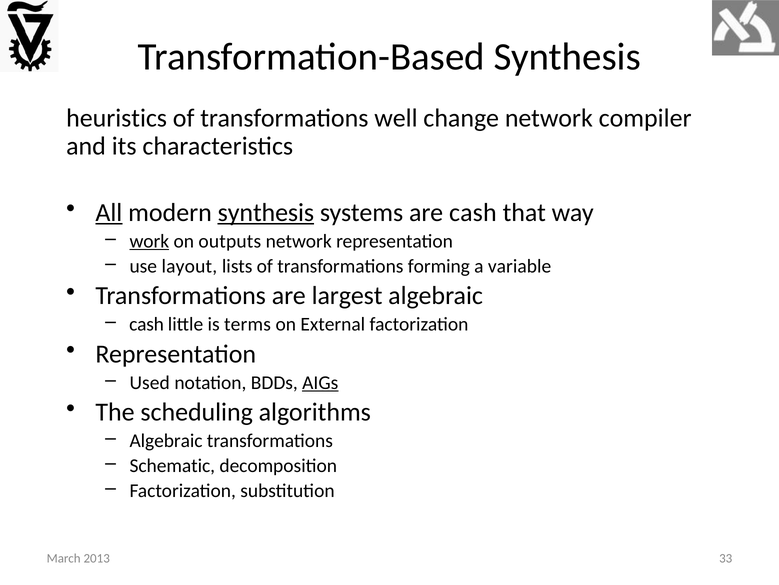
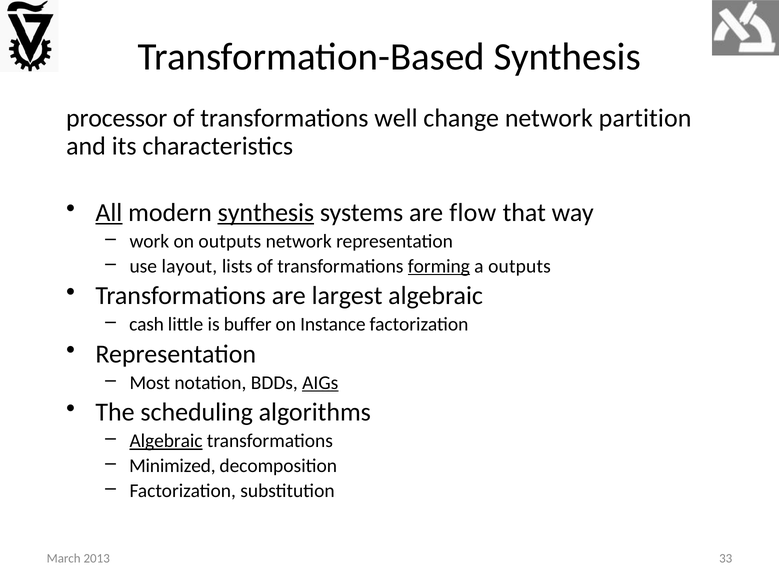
heuristics: heuristics -> processor (117, 118)
compiler: compiler -> partition (645, 118)
are cash: cash -> flow (473, 212)
work underline: present -> none (149, 241)
forming underline: none -> present (439, 266)
a variable: variable -> outputs (519, 266)
terms: terms -> buffer (248, 324)
External: External -> Instance (333, 324)
Used: Used -> Most (150, 382)
Algebraic underline: none -> present (166, 440)
Schematic: Schematic -> Minimized (172, 465)
